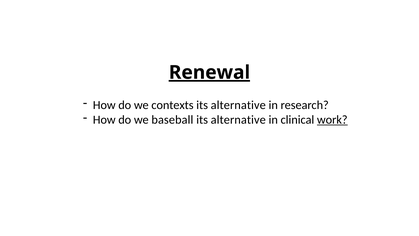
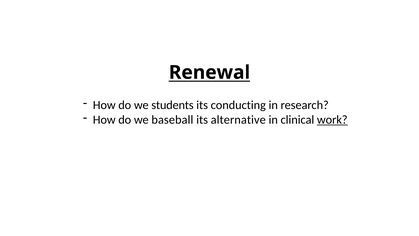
Renewal underline: present -> none (210, 72)
contexts: contexts -> students (173, 105)
alternative: alternative -> conducting (238, 105)
